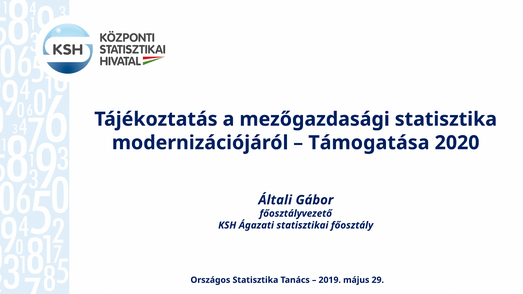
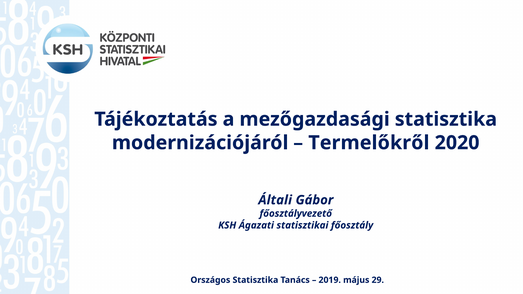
Támogatása: Támogatása -> Termelőkről (369, 143)
